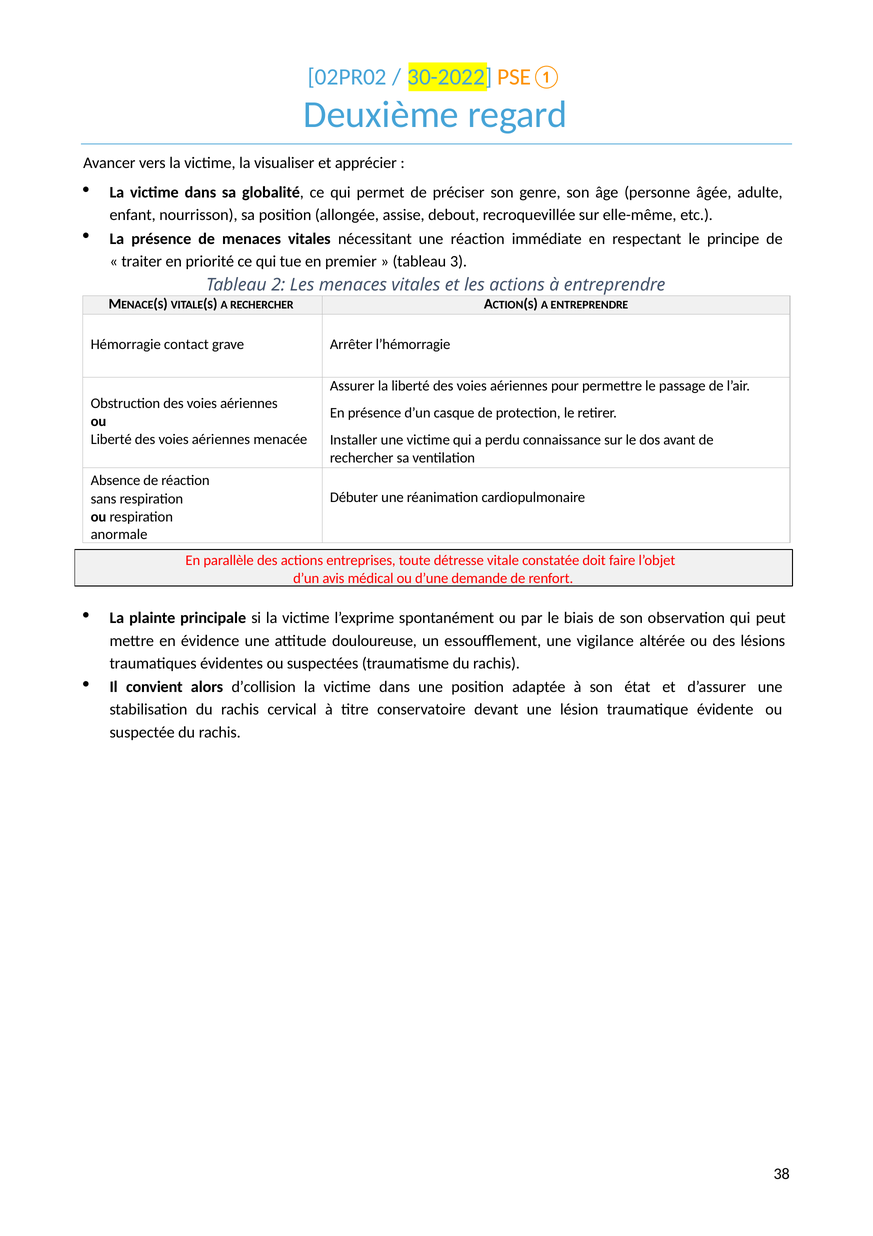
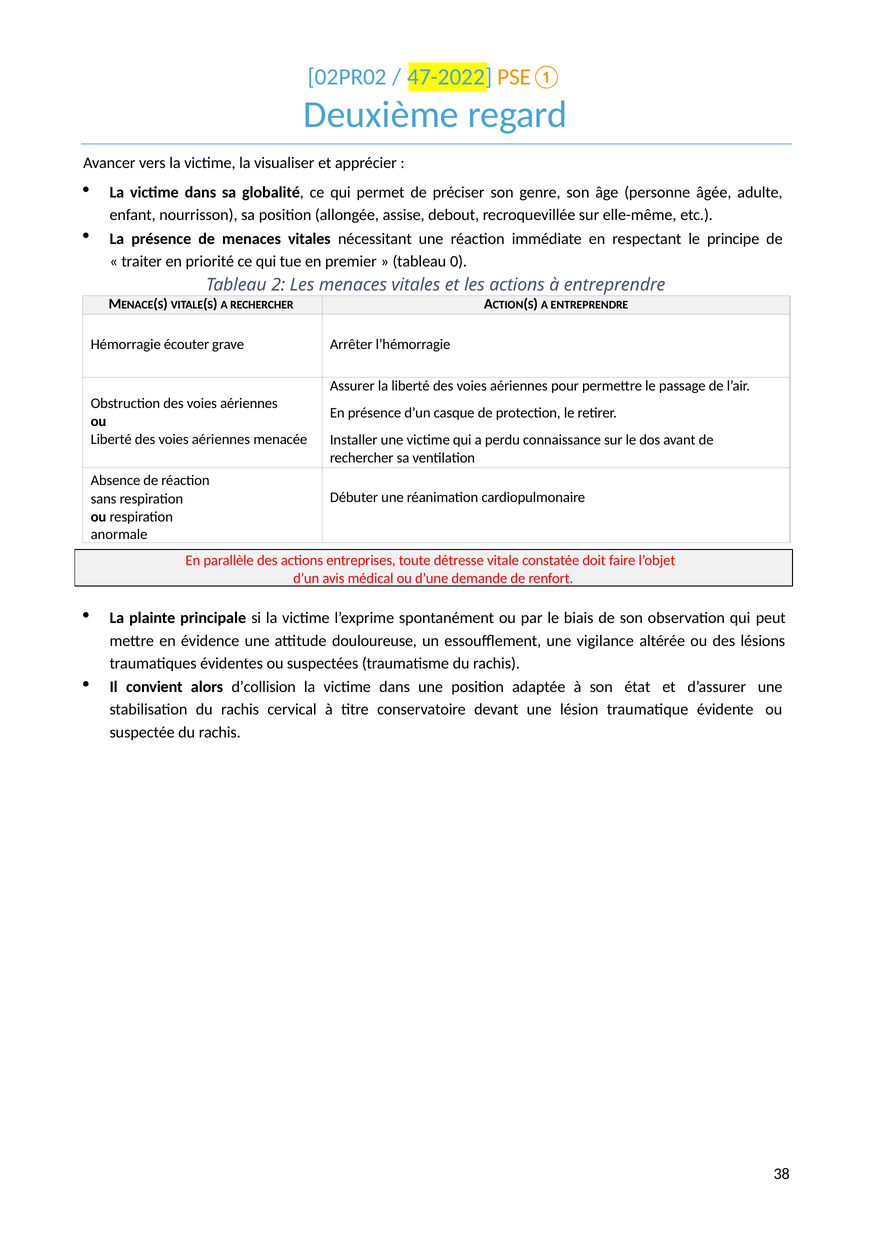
30-2022: 30-2022 -> 47-2022 (450, 77)
3: 3 -> 0 (459, 261)
contact: contact -> écouter (186, 344)
